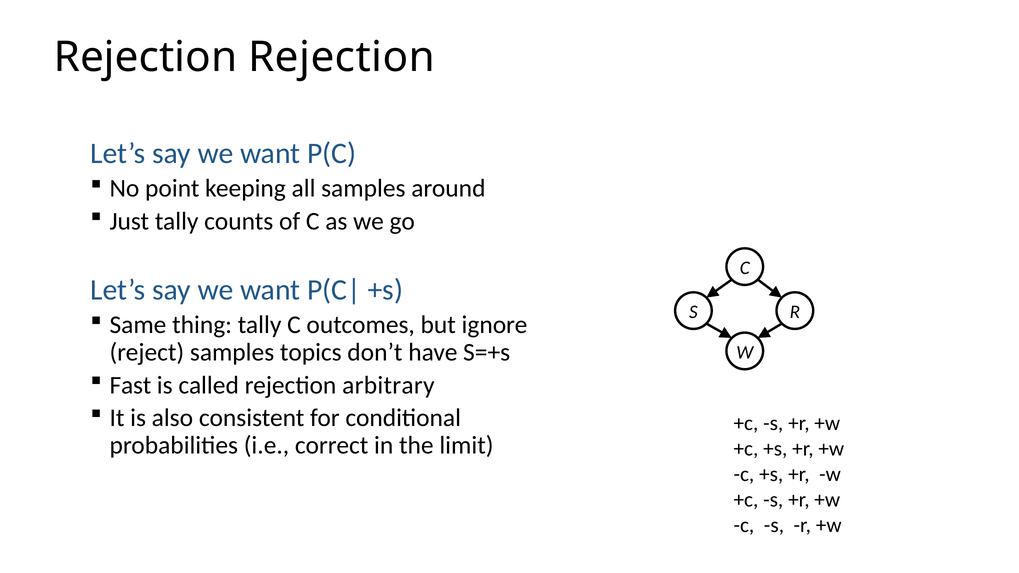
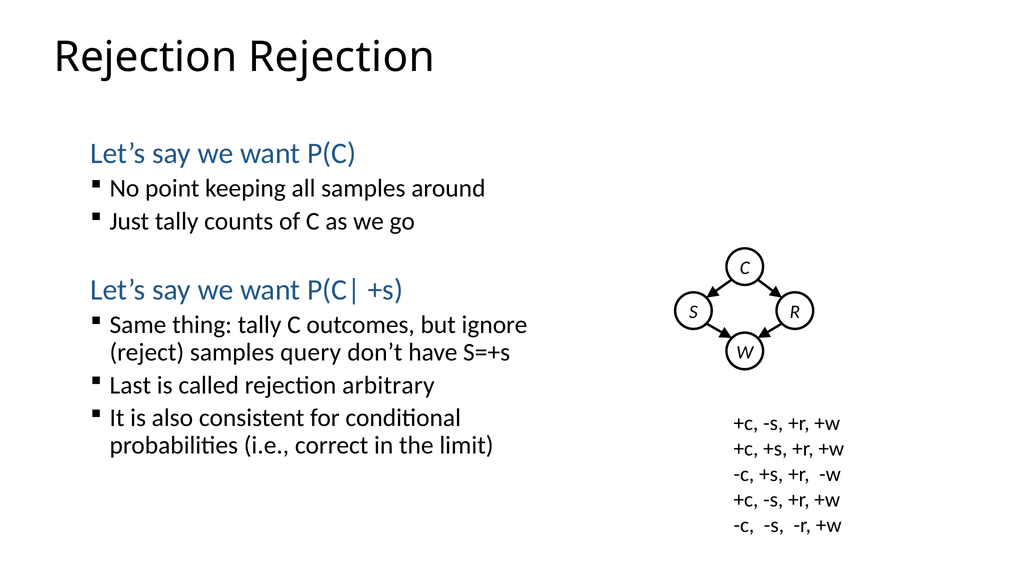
topics: topics -> query (311, 353)
Fast: Fast -> Last (130, 385)
